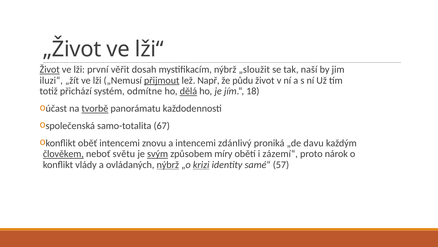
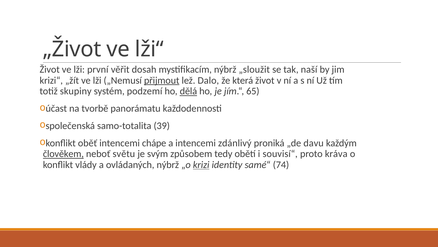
Život underline: present -> none (50, 69)
iluzi“: iluzi“ -> krizi“ (51, 80)
Např: Např -> Dalo (208, 80)
půdu: půdu -> která (243, 80)
přichází: přichází -> skupiny (76, 91)
odmítne: odmítne -> podzemí (145, 91)
18: 18 -> 65 (253, 91)
tvorbě underline: present -> none (95, 108)
67: 67 -> 39 (162, 126)
znovu: znovu -> chápe (154, 143)
svým underline: present -> none (158, 154)
míry: míry -> tedy (223, 154)
zázemí“: zázemí“ -> souvisí“ (280, 154)
nárok: nárok -> kráva (336, 154)
nýbrž underline: present -> none (168, 164)
57: 57 -> 74 (281, 164)
